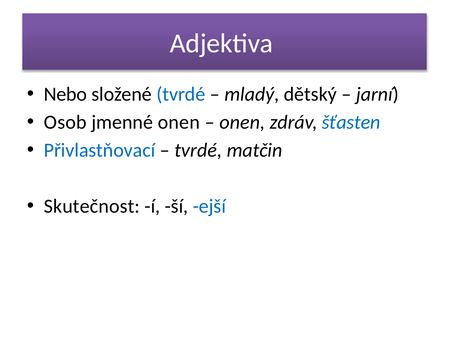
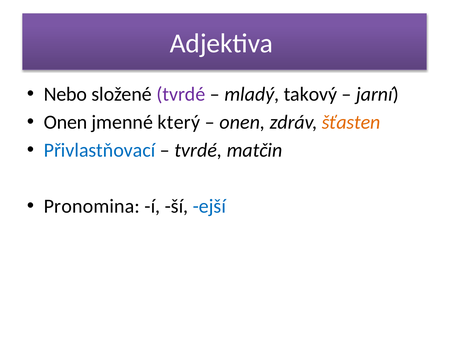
tvrdé colour: blue -> purple (181, 94)
dětský: dětský -> takový (310, 94)
Osob: Osob -> Onen (65, 122)
jmenné onen: onen -> který (179, 122)
šťasten colour: blue -> orange (351, 122)
Skutečnost: Skutečnost -> Pronomina (92, 206)
